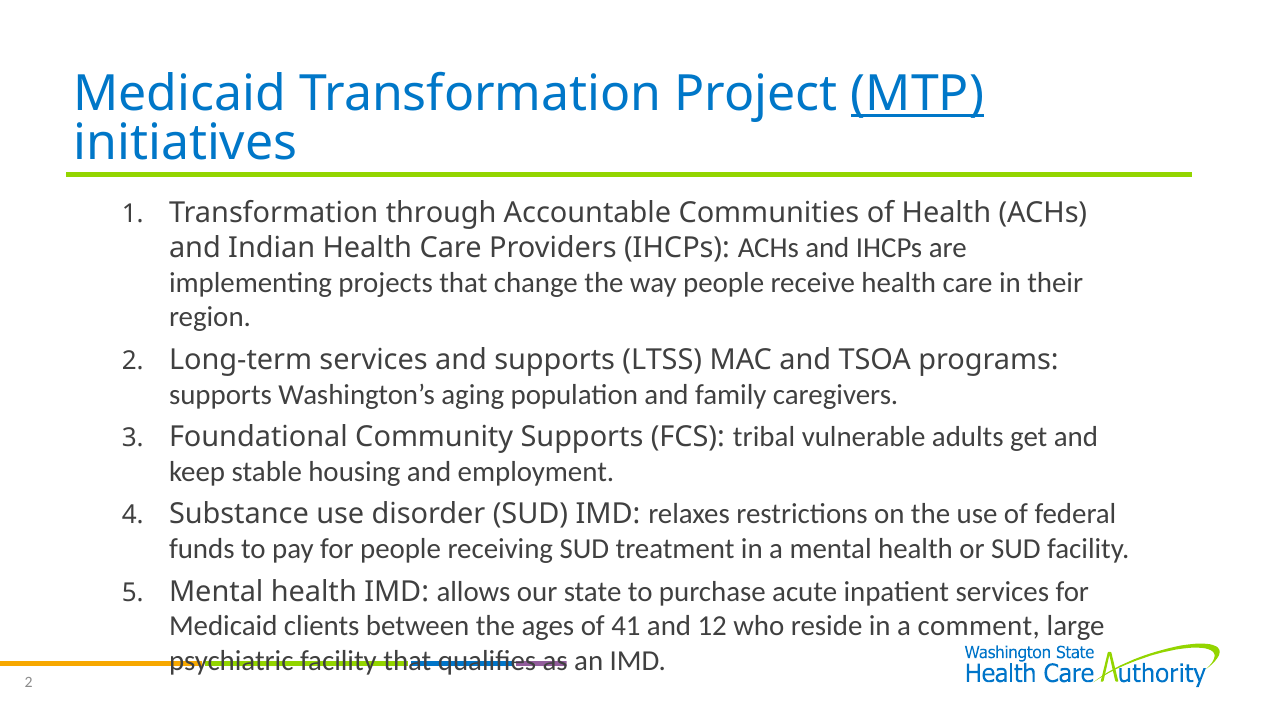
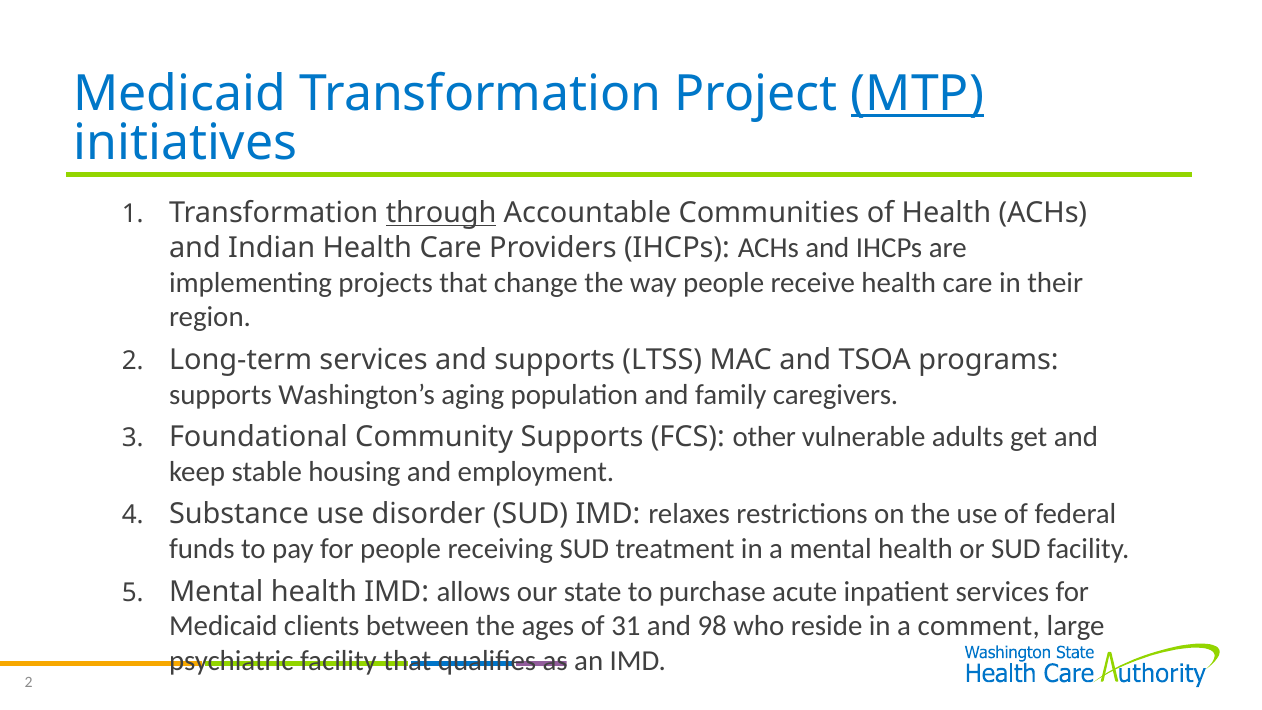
through underline: none -> present (441, 213)
tribal: tribal -> other (764, 437)
41: 41 -> 31 (626, 626)
12: 12 -> 98 (712, 626)
